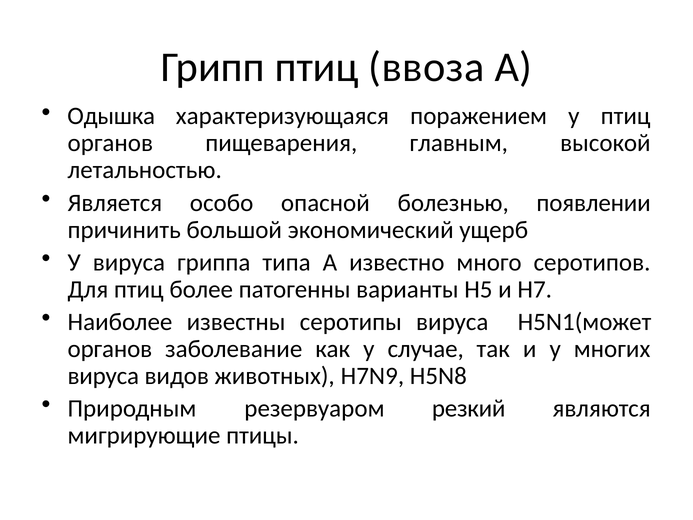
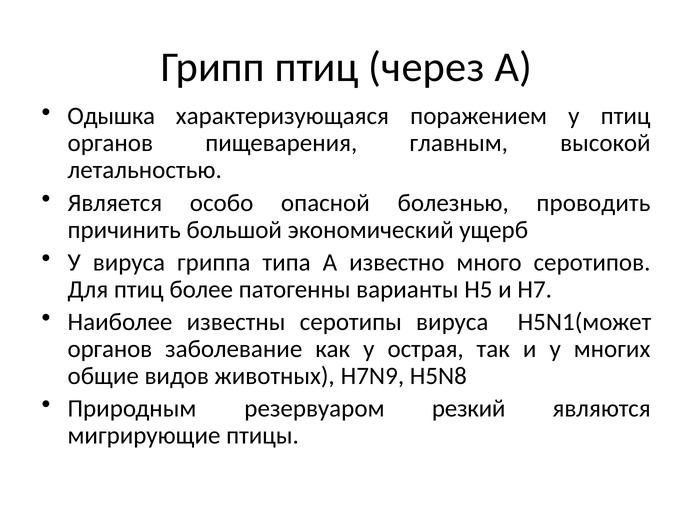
ввоза: ввоза -> через (426, 67)
появлении: появлении -> проводить (593, 203)
случае: случае -> острая (426, 349)
вируса: вируса -> общие (103, 376)
